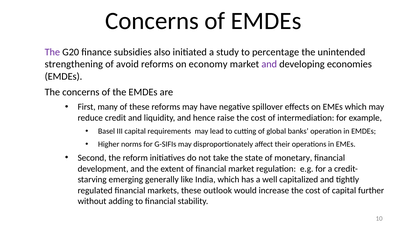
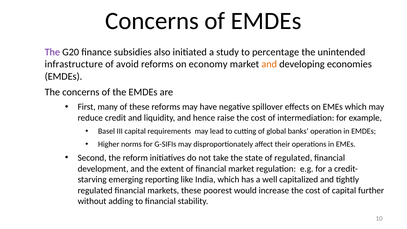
strengthening: strengthening -> infrastructure (74, 64)
and colour: purple -> orange (269, 64)
of monetary: monetary -> regulated (293, 158)
generally: generally -> reporting (162, 180)
outlook: outlook -> poorest (218, 190)
